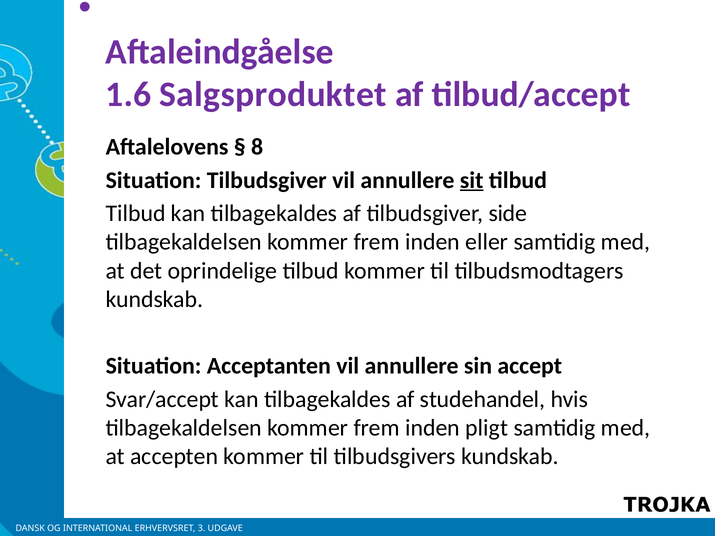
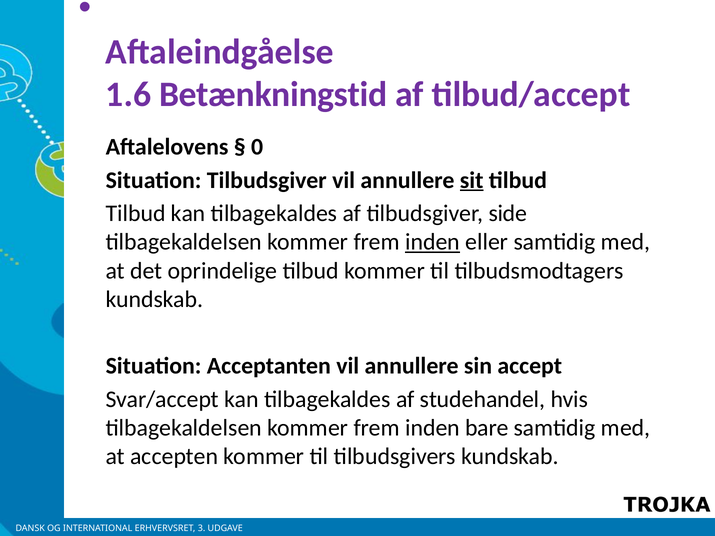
Salgsproduktet: Salgsproduktet -> Betænkningstid (273, 95)
8: 8 -> 0 (257, 147)
inden underline: none -> present (433, 242)
pligt: pligt -> bare (487, 428)
